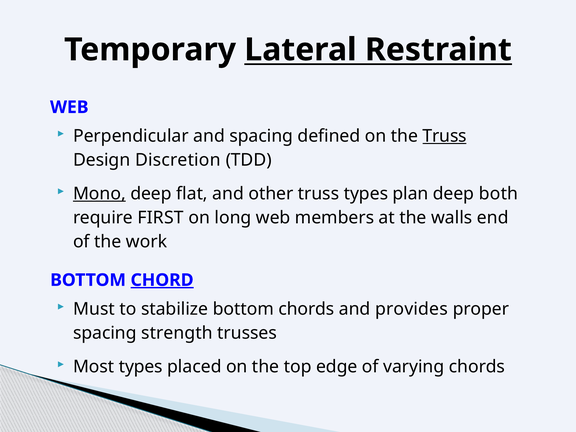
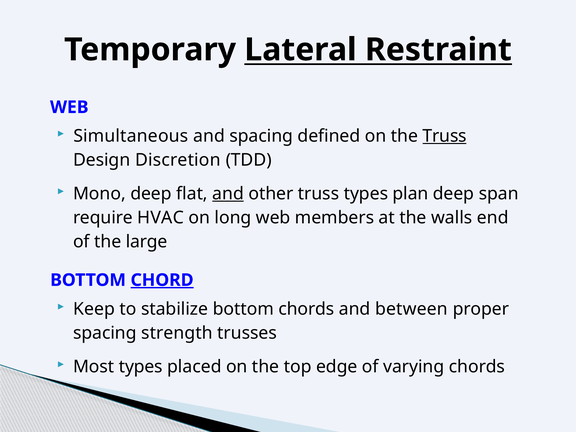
Perpendicular: Perpendicular -> Simultaneous (131, 136)
Mono underline: present -> none (99, 194)
and underline: none -> present (228, 194)
both: both -> span (499, 194)
FIRST: FIRST -> HVAC (161, 218)
work: work -> large (147, 242)
Must: Must -> Keep (94, 309)
provides: provides -> between (412, 309)
